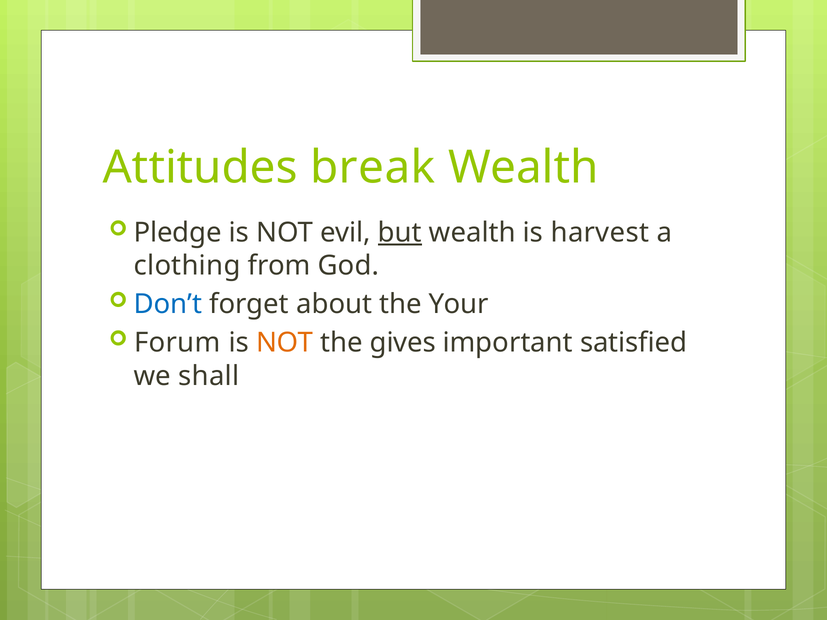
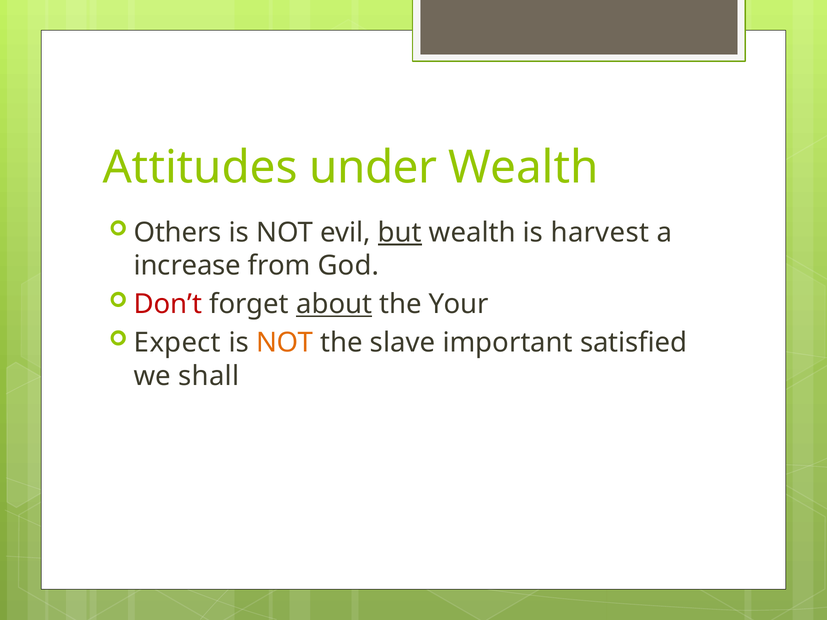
break: break -> under (373, 168)
Pledge: Pledge -> Others (178, 233)
clothing: clothing -> increase (187, 266)
Don’t colour: blue -> red (168, 304)
about underline: none -> present (334, 304)
Forum: Forum -> Expect (177, 343)
gives: gives -> slave (403, 343)
